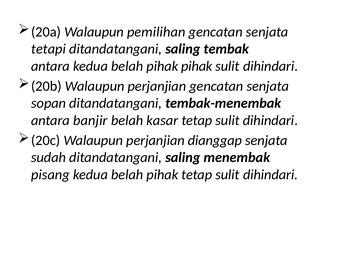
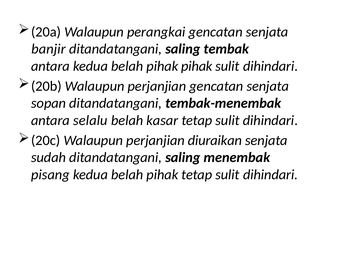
pemilihan: pemilihan -> perangkai (156, 32)
tetapi: tetapi -> banjir (48, 49)
banjir: banjir -> selalu (90, 120)
dianggap: dianggap -> diuraikan (215, 140)
